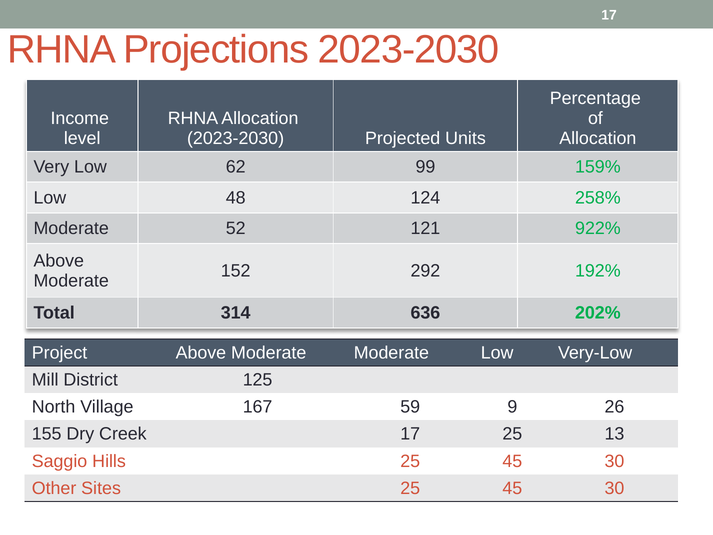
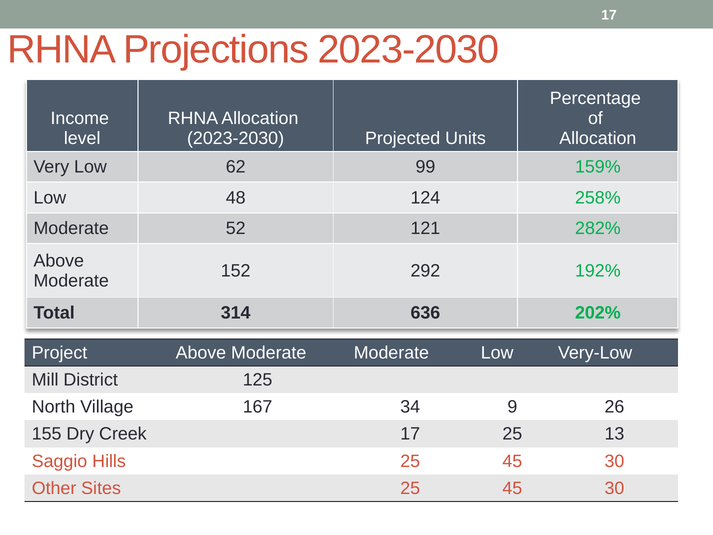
922%: 922% -> 282% (598, 228)
59: 59 -> 34 (410, 407)
